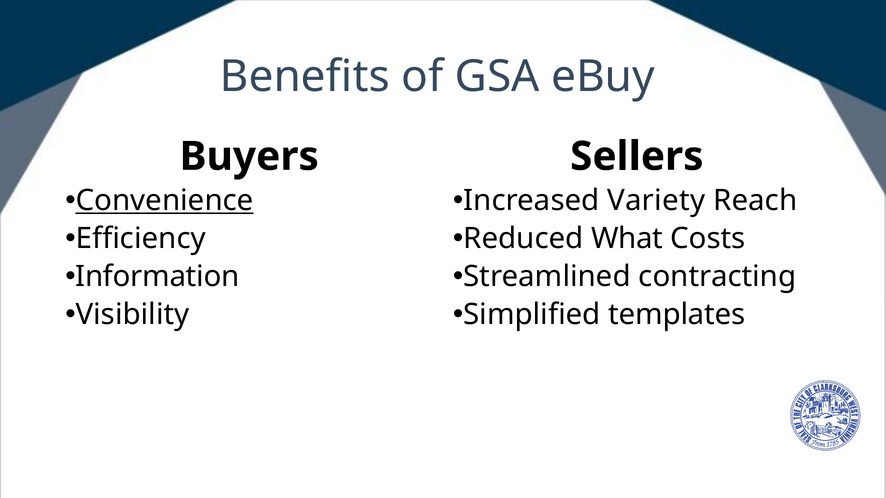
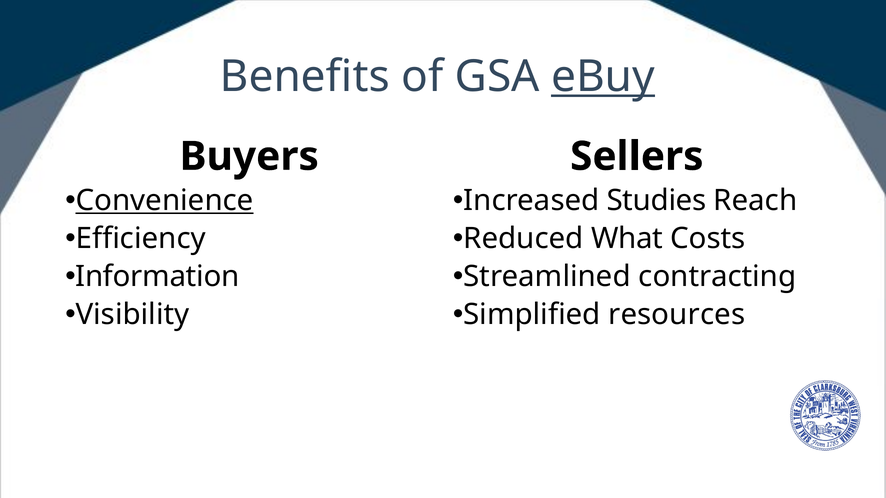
eBuy underline: none -> present (603, 77)
Variety: Variety -> Studies (657, 201)
templates: templates -> resources (677, 315)
